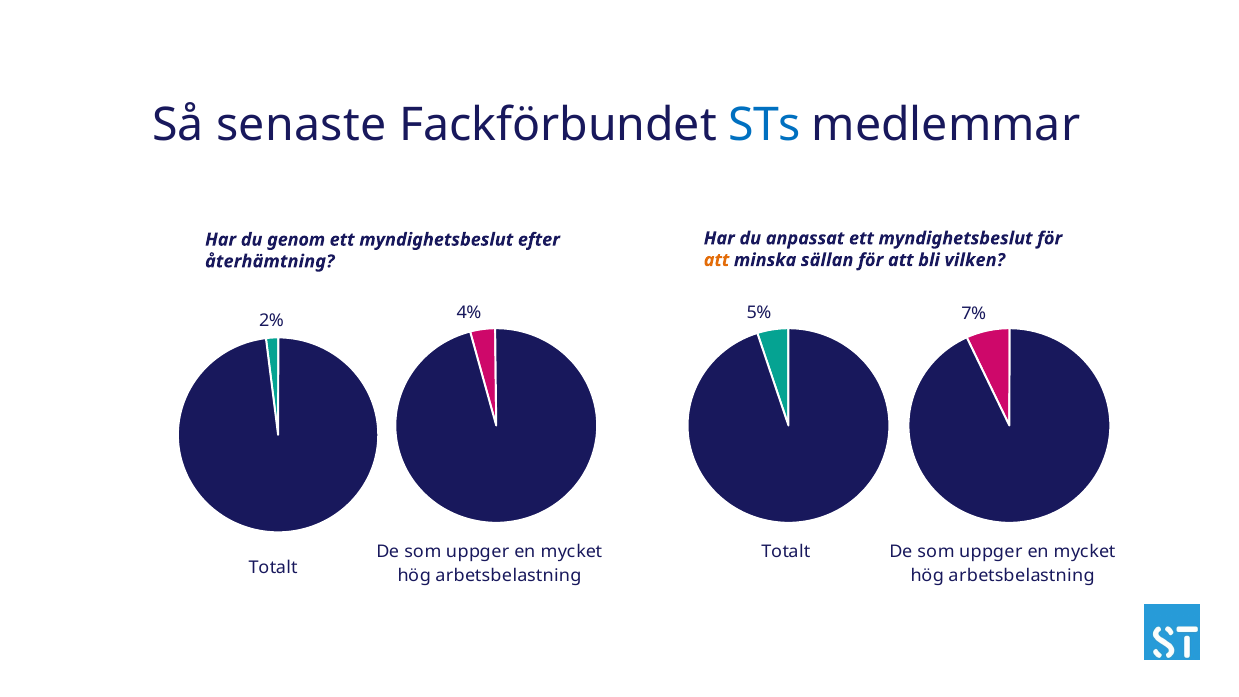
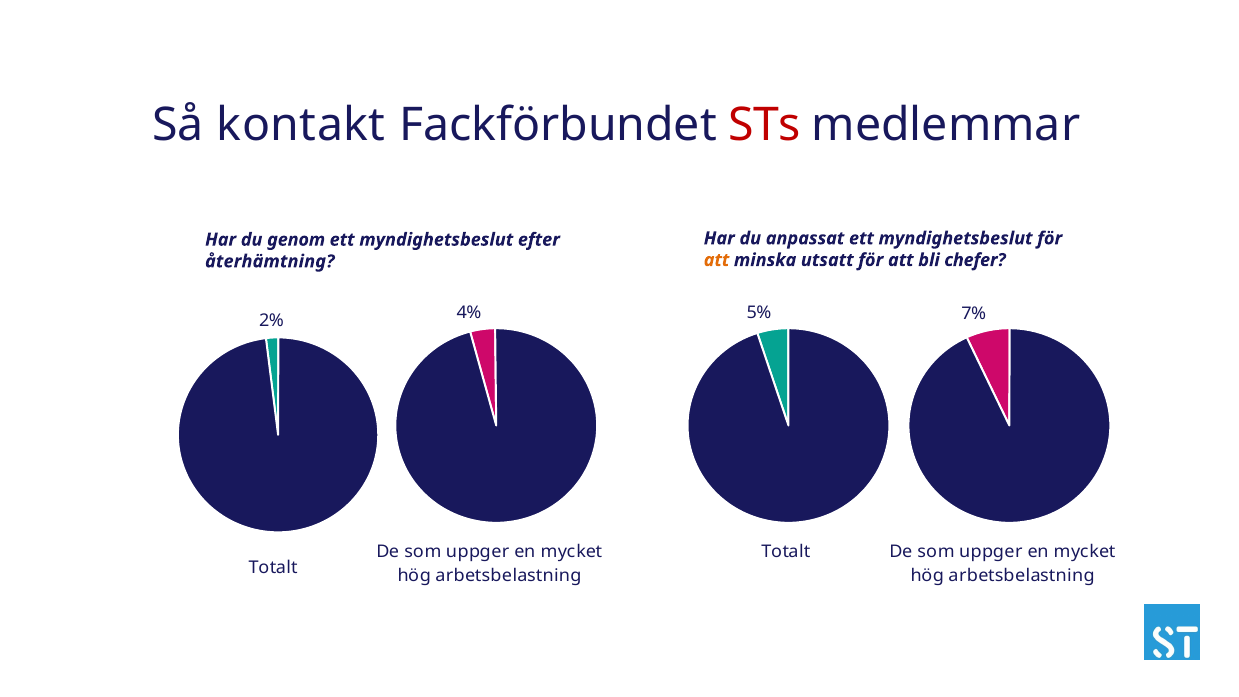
senaste: senaste -> kontakt (301, 125)
STs colour: blue -> red (765, 125)
sällan: sällan -> utsatt (827, 260)
vilken: vilken -> chefer (975, 260)
